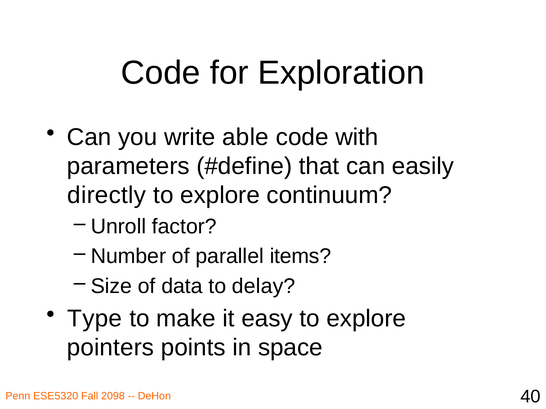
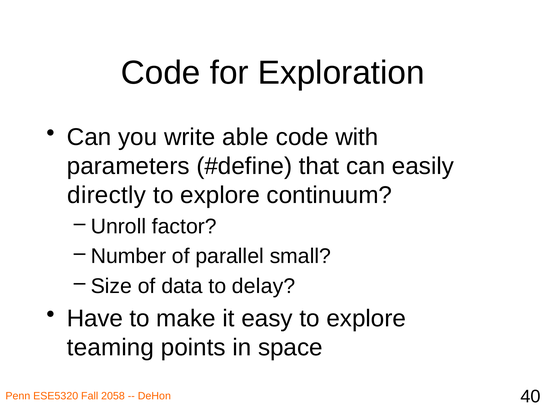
items: items -> small (300, 257)
Type: Type -> Have (95, 319)
pointers: pointers -> teaming (110, 348)
2098: 2098 -> 2058 (113, 397)
